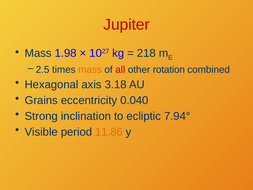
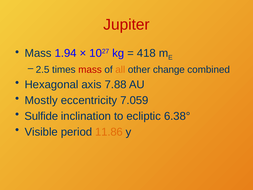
1.98: 1.98 -> 1.94 (66, 53)
218: 218 -> 418 (146, 53)
mass colour: orange -> red (90, 69)
all colour: red -> orange (120, 69)
rotation: rotation -> change (169, 69)
3.18: 3.18 -> 7.88 (116, 84)
Grains: Grains -> Mostly (41, 100)
0.040: 0.040 -> 7.059 (134, 100)
Strong: Strong -> Sulfide (41, 116)
7.94°: 7.94° -> 6.38° (177, 116)
